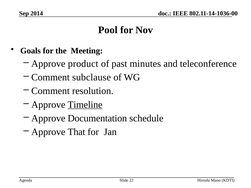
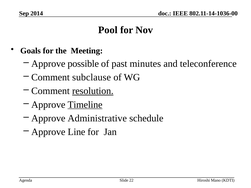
product: product -> possible (83, 64)
resolution underline: none -> present (93, 91)
Documentation: Documentation -> Administrative (97, 118)
That: That -> Line (76, 132)
